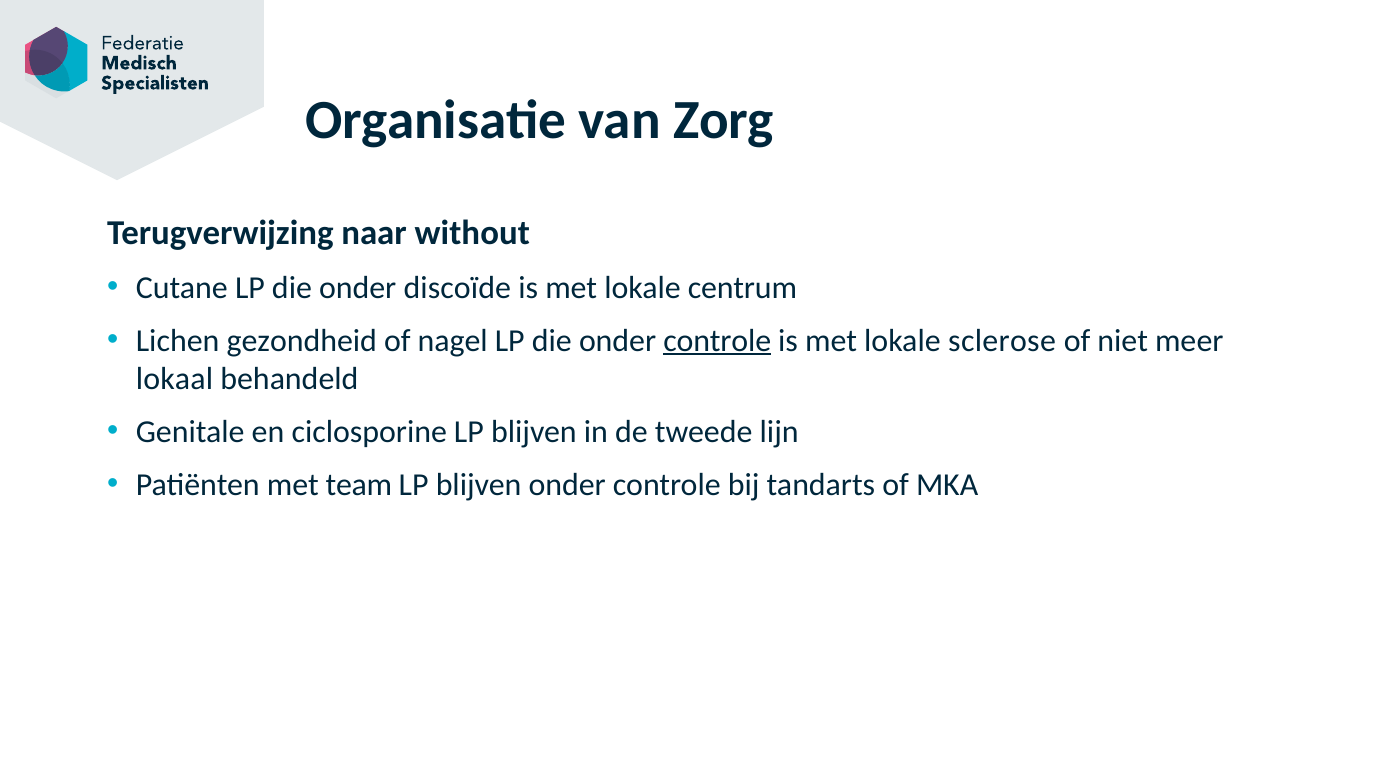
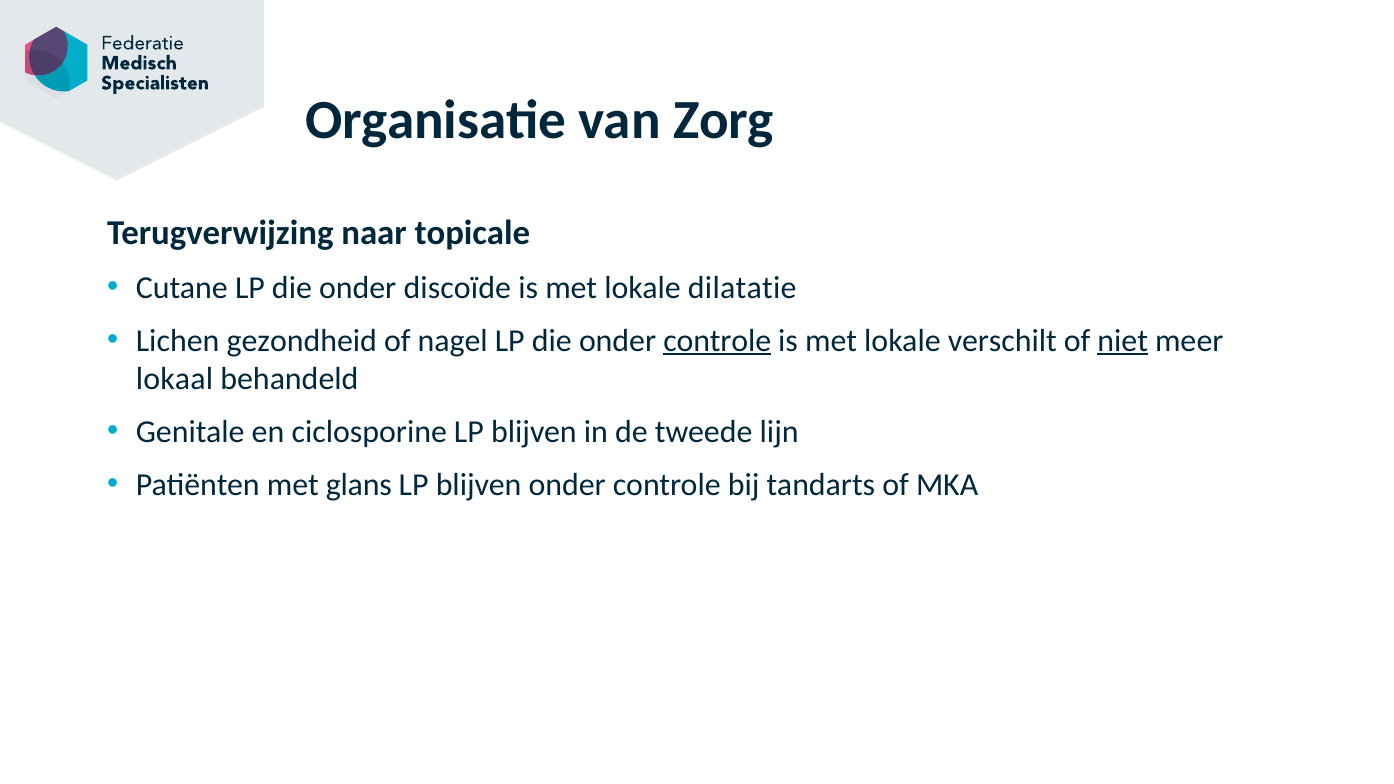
without: without -> topicale (472, 233)
centrum: centrum -> dilatatie (742, 288)
sclerose: sclerose -> verschilt (1002, 341)
niet underline: none -> present (1123, 341)
team: team -> glans (359, 485)
